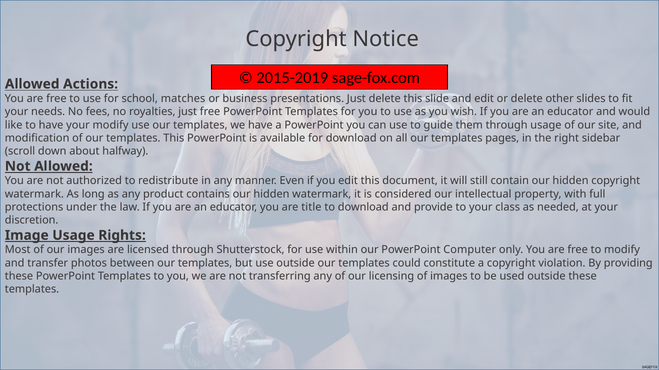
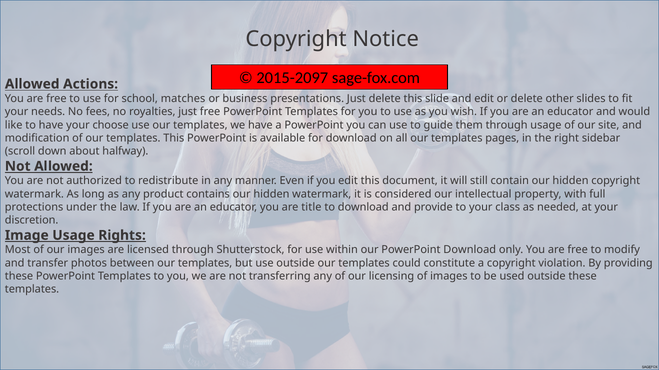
2015-2019: 2015-2019 -> 2015-2097 (292, 78)
your modify: modify -> choose (111, 125)
PowerPoint Computer: Computer -> Download (470, 250)
